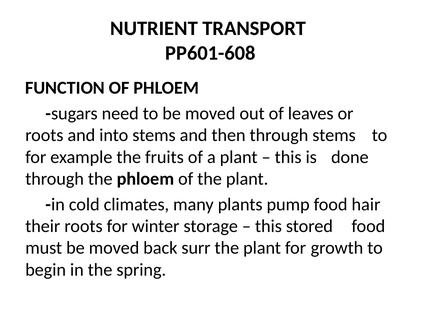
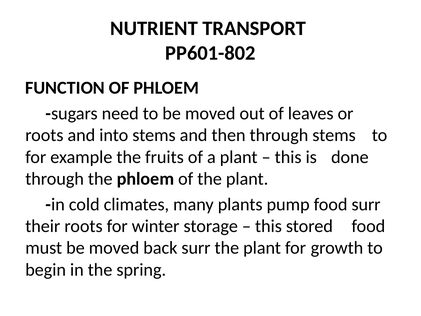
PP601-608: PP601-608 -> PP601-802 (210, 53)
food hair: hair -> surr (366, 204)
